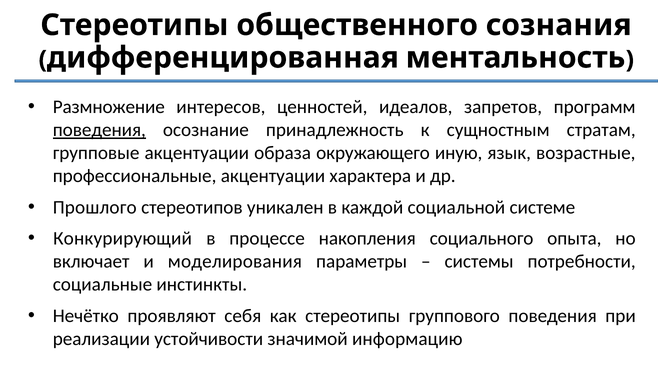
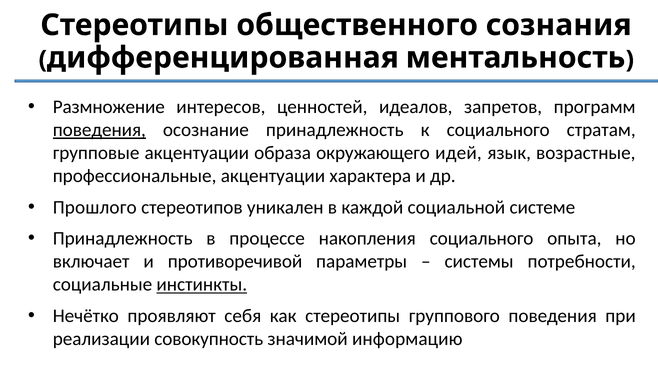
к сущностным: сущностным -> социального (498, 130)
иную: иную -> идей (458, 153)
Конкурирующий: Конкурирующий -> Принадлежность (123, 239)
моделирования: моделирования -> противоречивой (235, 262)
инстинкты underline: none -> present (202, 285)
устойчивости: устойчивости -> совокупность (209, 339)
